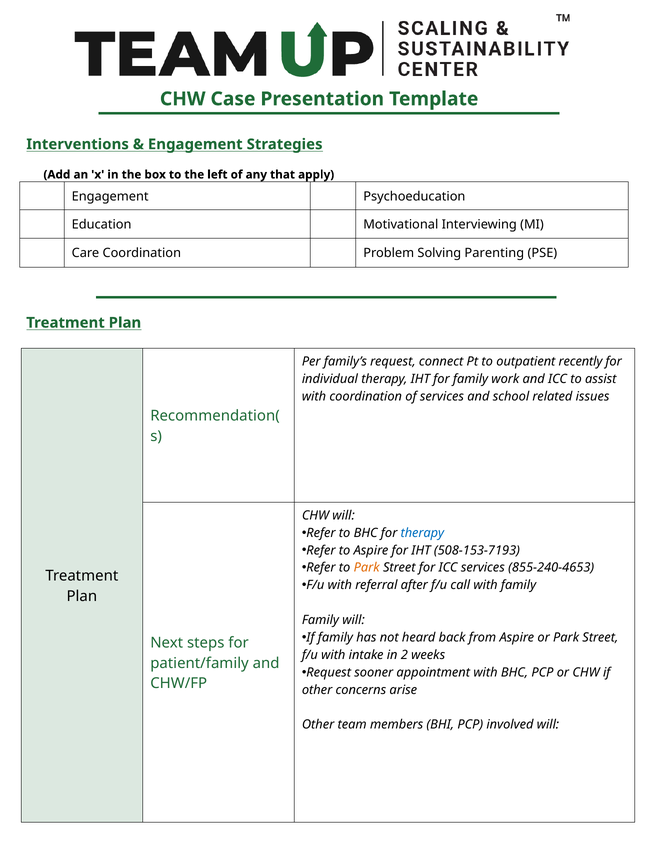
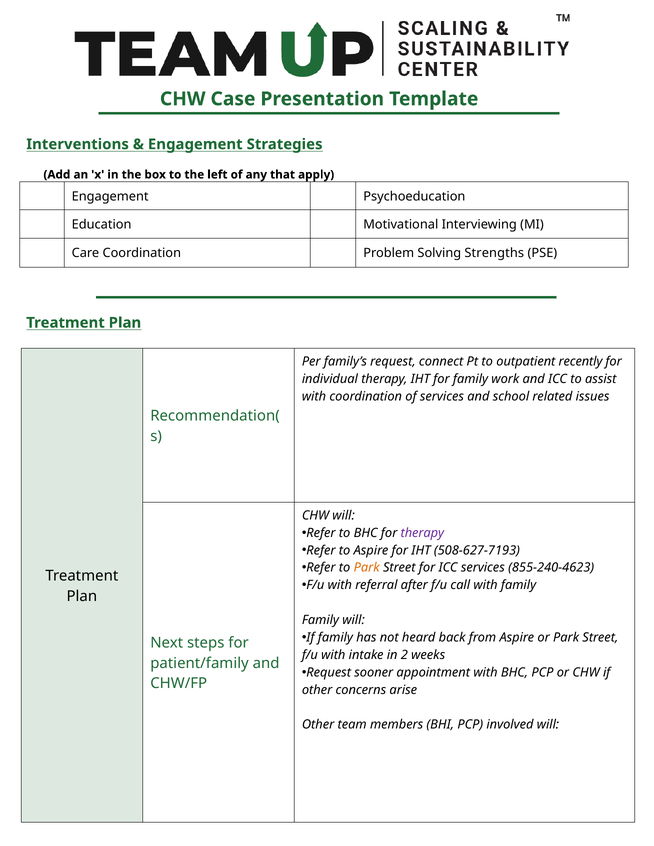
Parenting: Parenting -> Strengths (494, 253)
therapy colour: blue -> purple (422, 533)
508-153-7193: 508-153-7193 -> 508-627-7193 (477, 551)
855-240-4653: 855-240-4653 -> 855-240-4623 (551, 568)
